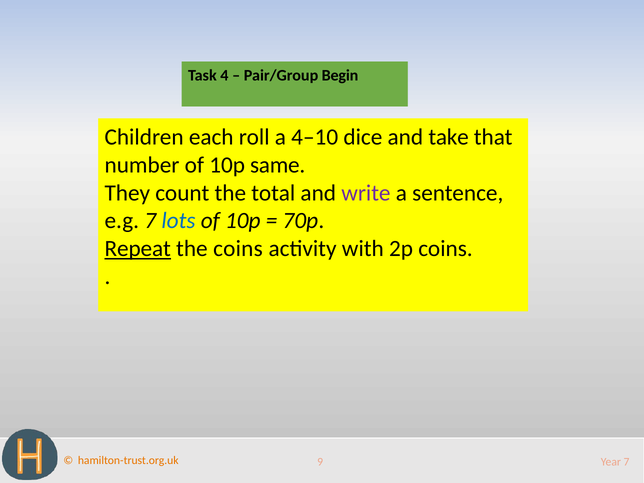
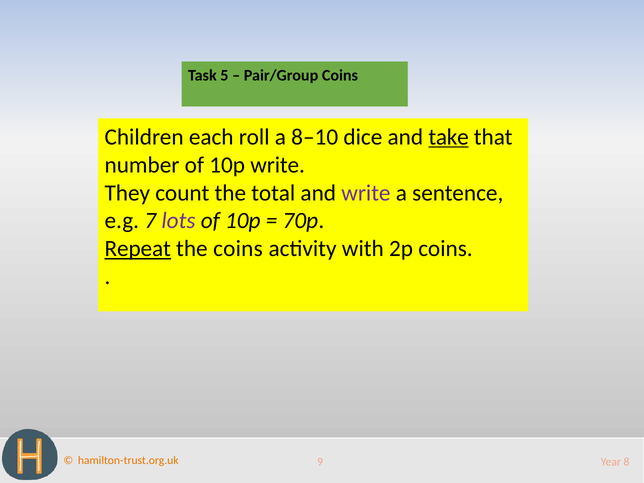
4: 4 -> 5 (224, 75)
Pair/Group Begin: Begin -> Coins (340, 75)
4–10: 4–10 -> 8–10 (315, 137)
take underline: none -> present (449, 137)
10p same: same -> write (278, 165)
lots colour: blue -> purple (178, 221)
Year 7: 7 -> 8 (627, 462)
